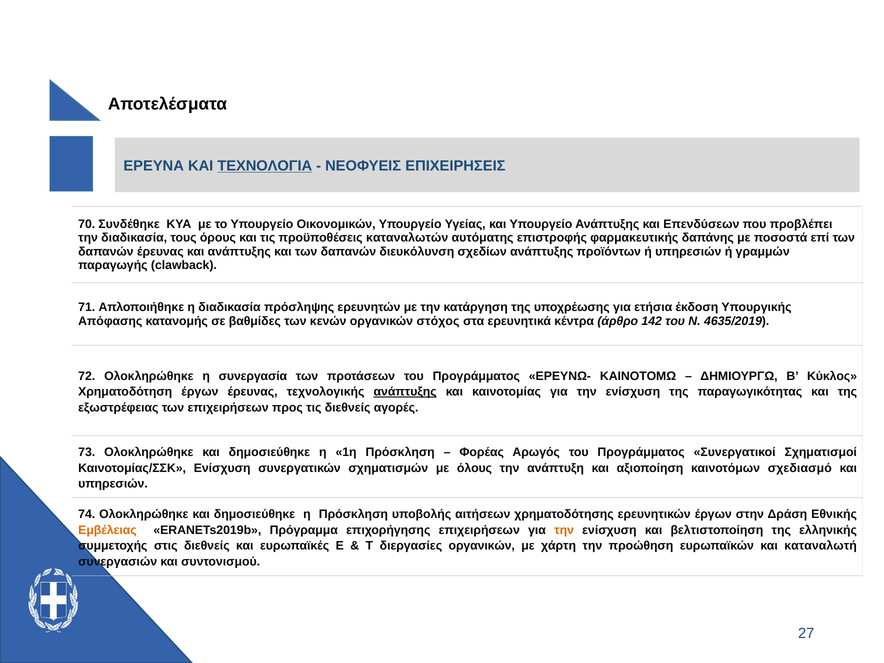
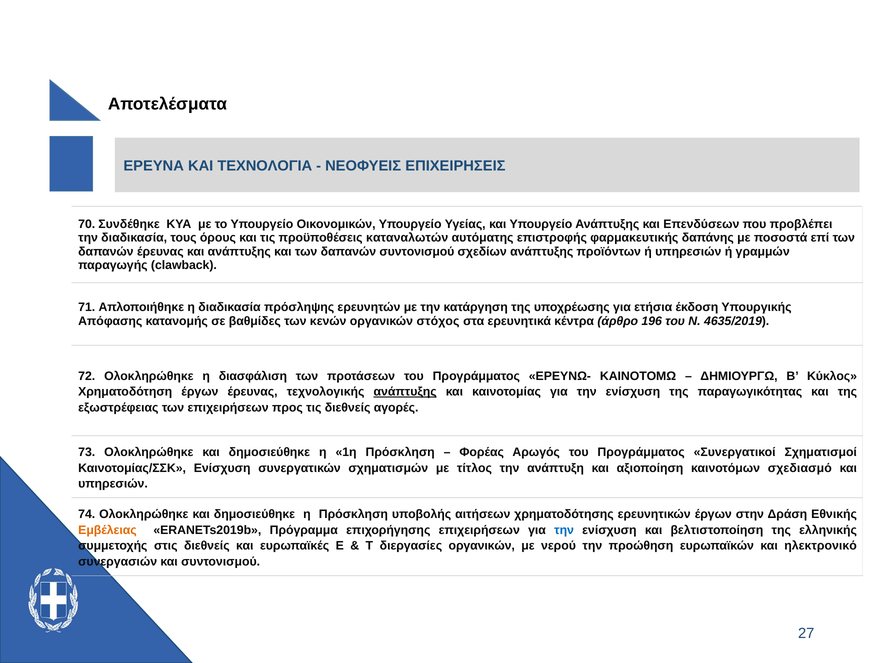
ΤΕΧΝΟΛΟΓΙΑ underline: present -> none (265, 166)
δαπανών διευκόλυνση: διευκόλυνση -> συντονισμού (417, 252)
142: 142 -> 196 (652, 321)
συνεργασία: συνεργασία -> διασφάλιση (253, 376)
όλους: όλους -> τίτλος (474, 468)
την colour: orange -> blue (564, 530)
χάρτη: χάρτη -> νερού (559, 546)
καταναλωτή: καταναλωτή -> ηλεκτρονικό (821, 546)
